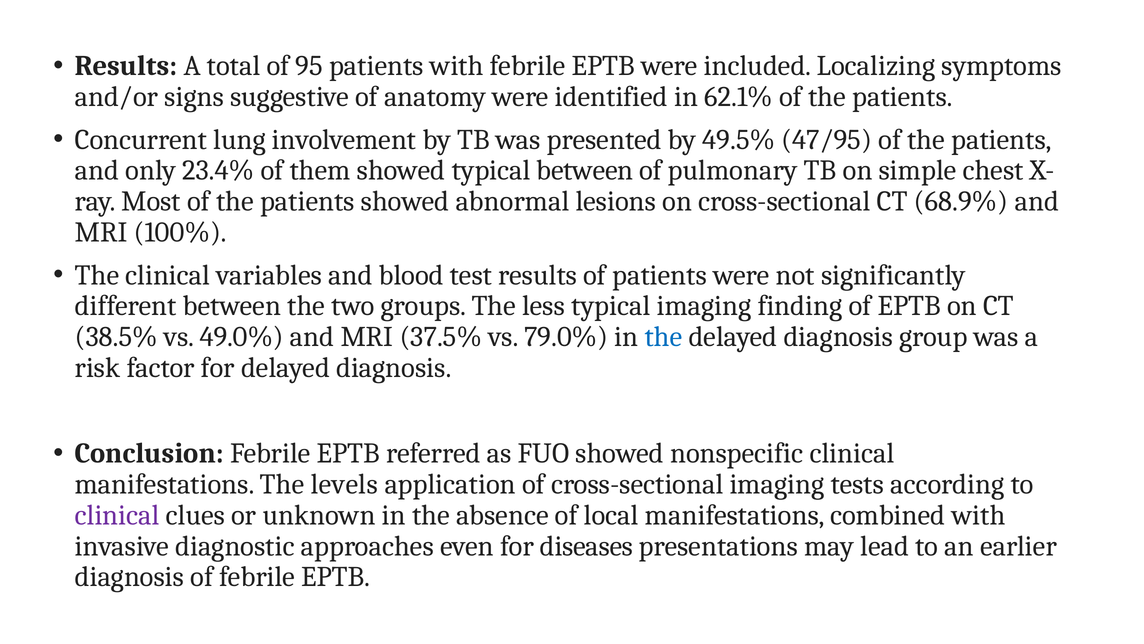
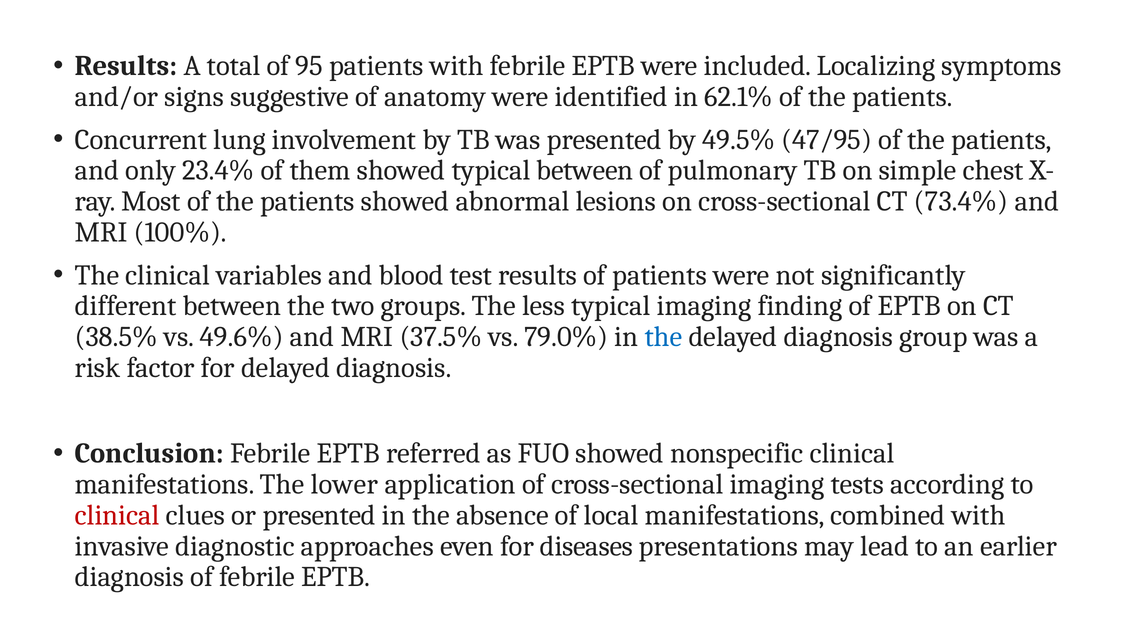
68.9%: 68.9% -> 73.4% (961, 201)
49.0%: 49.0% -> 49.6% (242, 337)
levels: levels -> lower (344, 484)
clinical colour: purple -> red (117, 515)
or unknown: unknown -> presented (319, 515)
